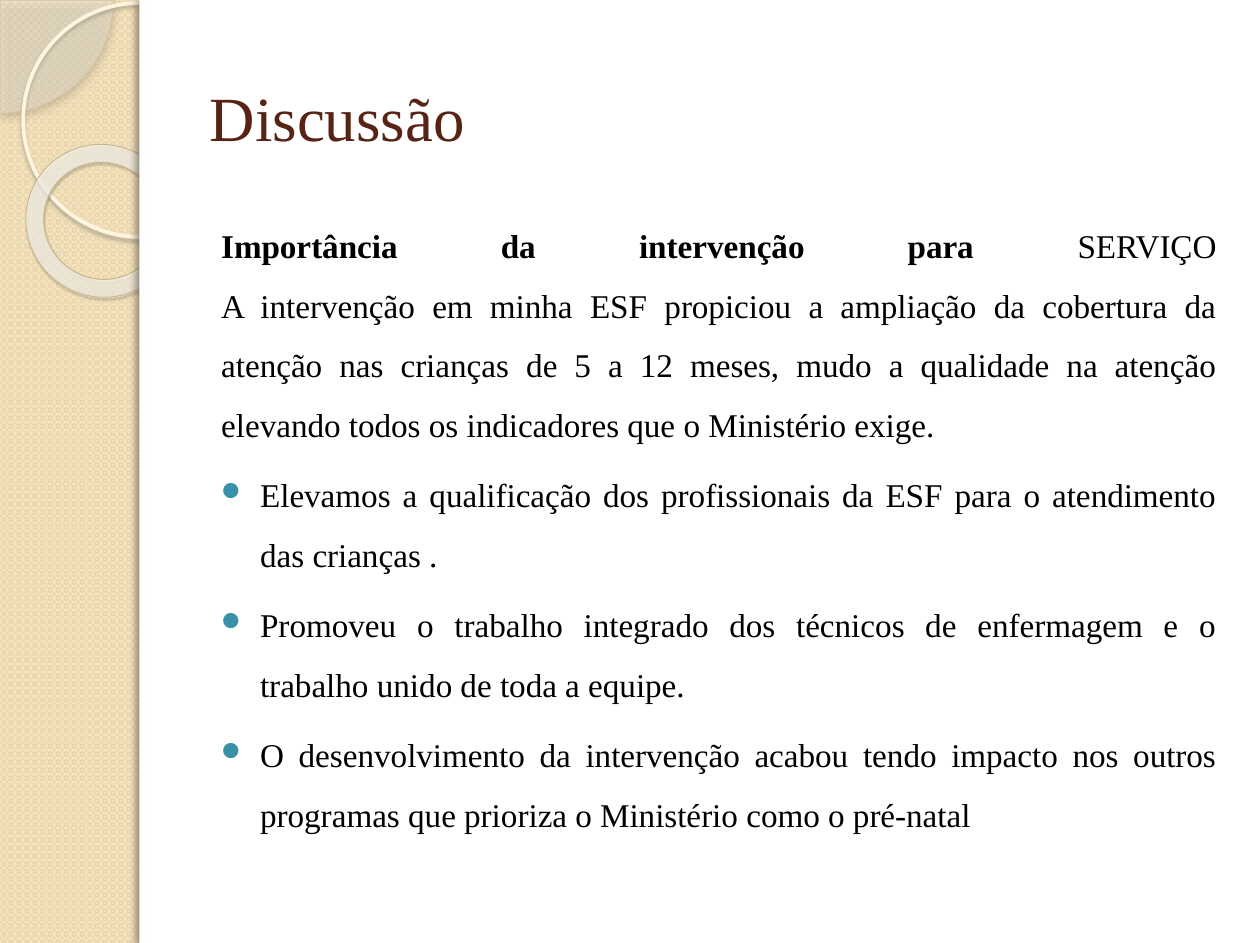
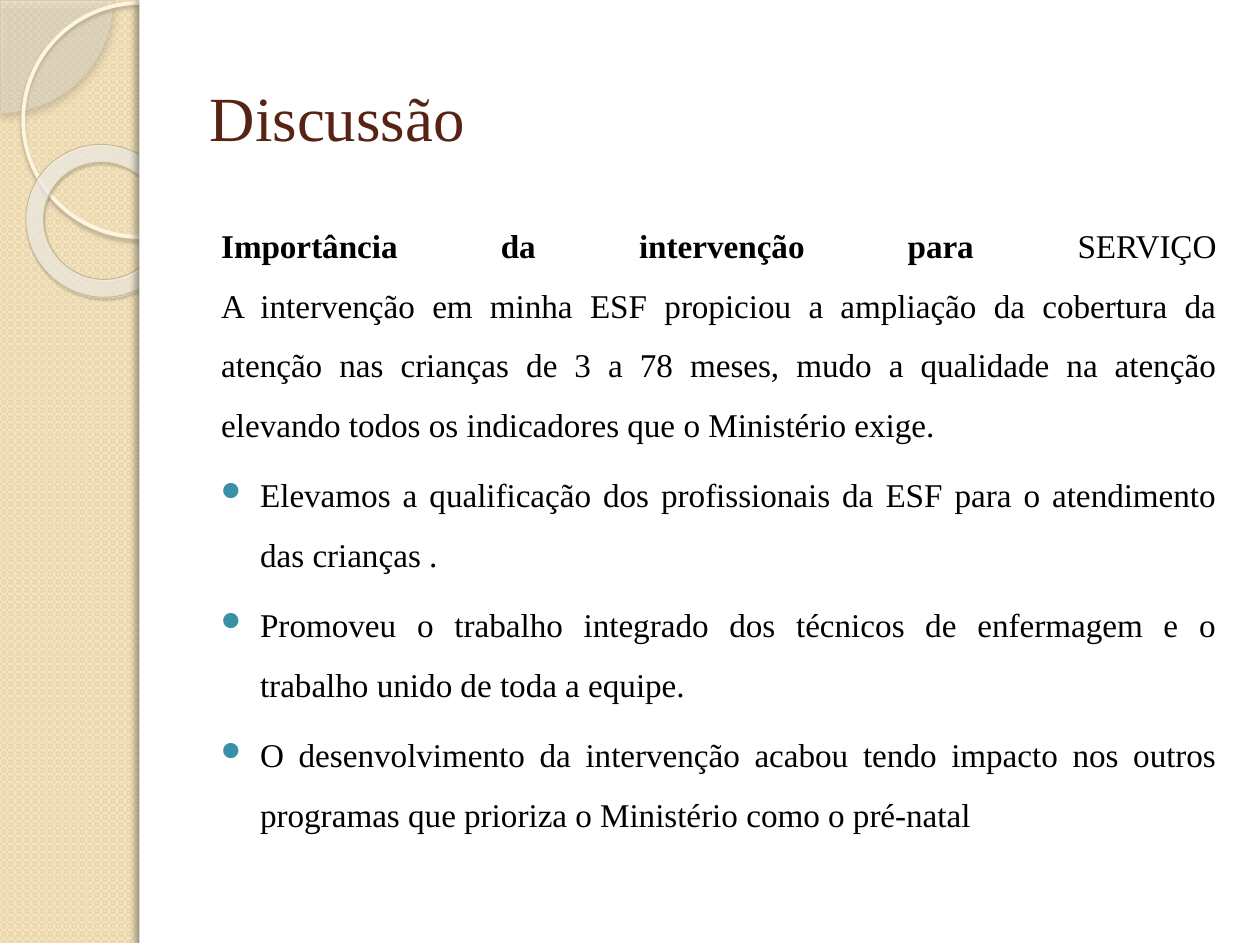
5: 5 -> 3 (583, 367)
12: 12 -> 78 (656, 367)
